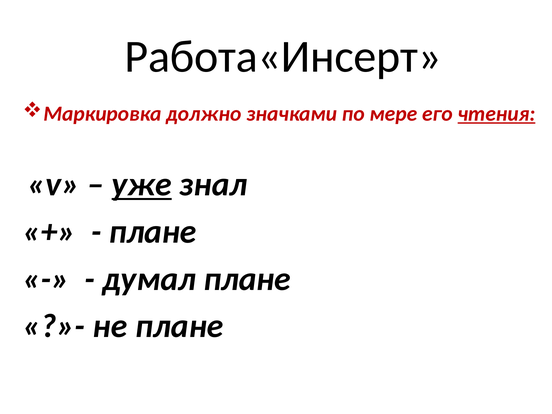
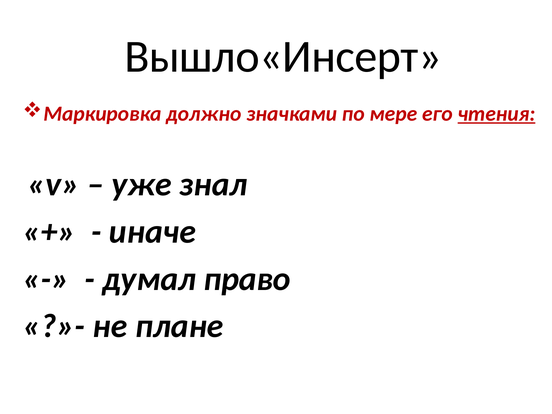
Работа«Инсерт: Работа«Инсерт -> Вышло«Инсерт (283, 57)
уже underline: present -> none (142, 184)
плане: плане -> иначе (152, 232)
думал плане: плане -> право (247, 279)
